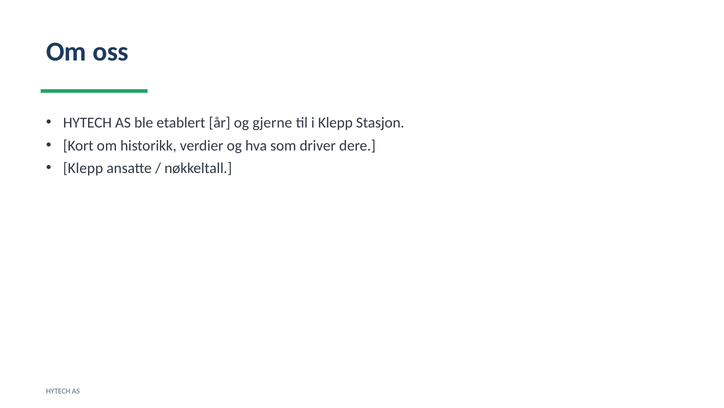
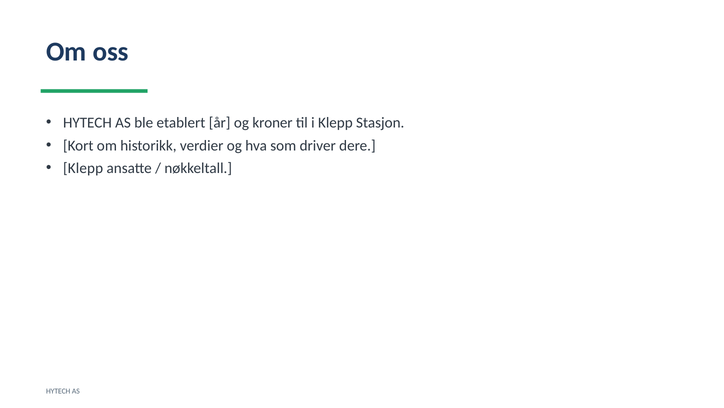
gjerne: gjerne -> kroner (273, 123)
